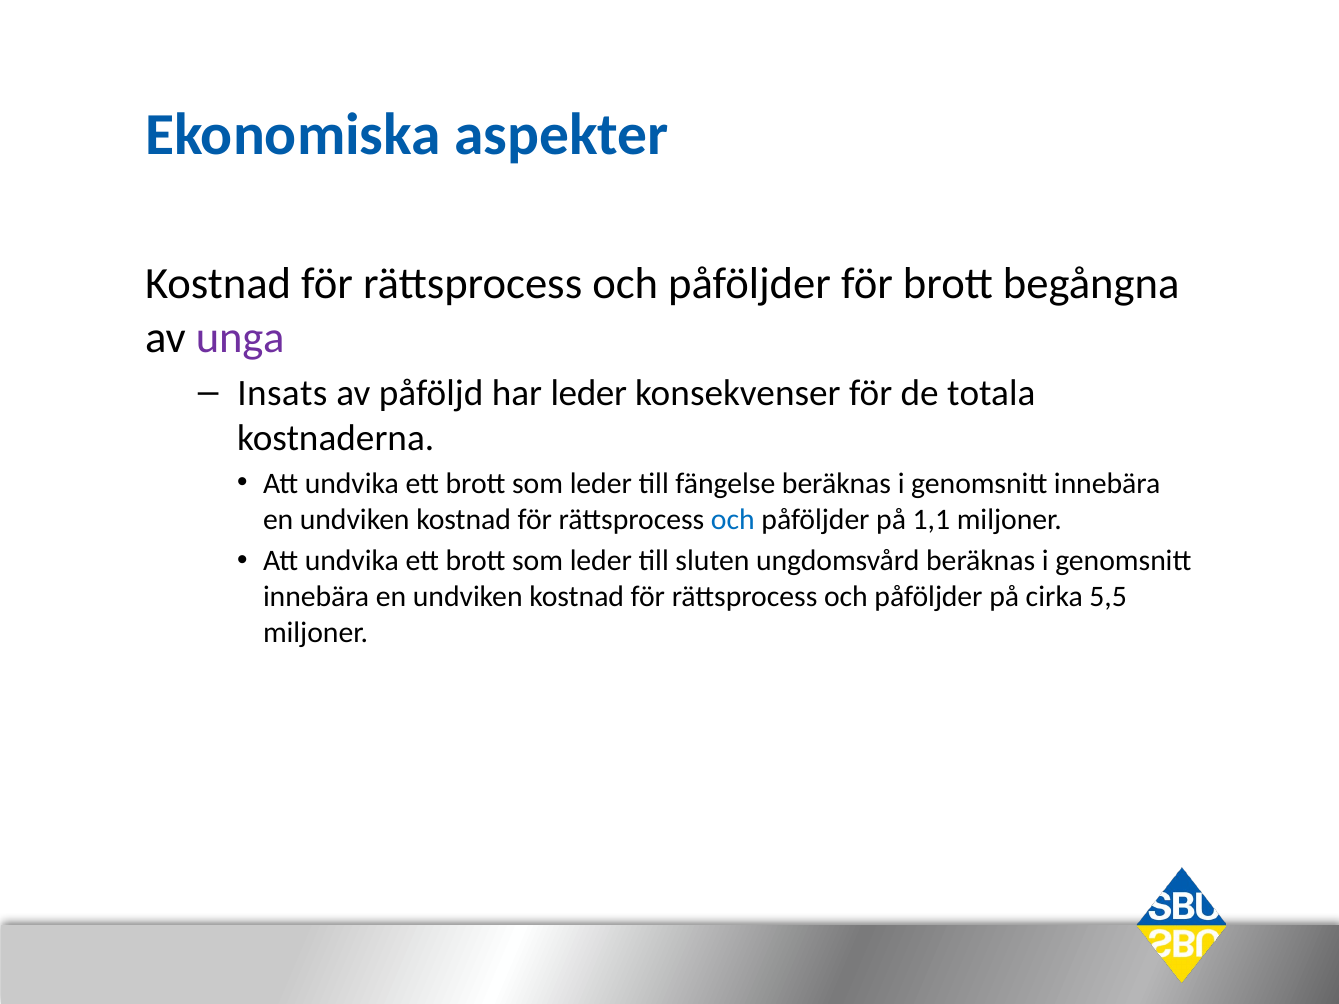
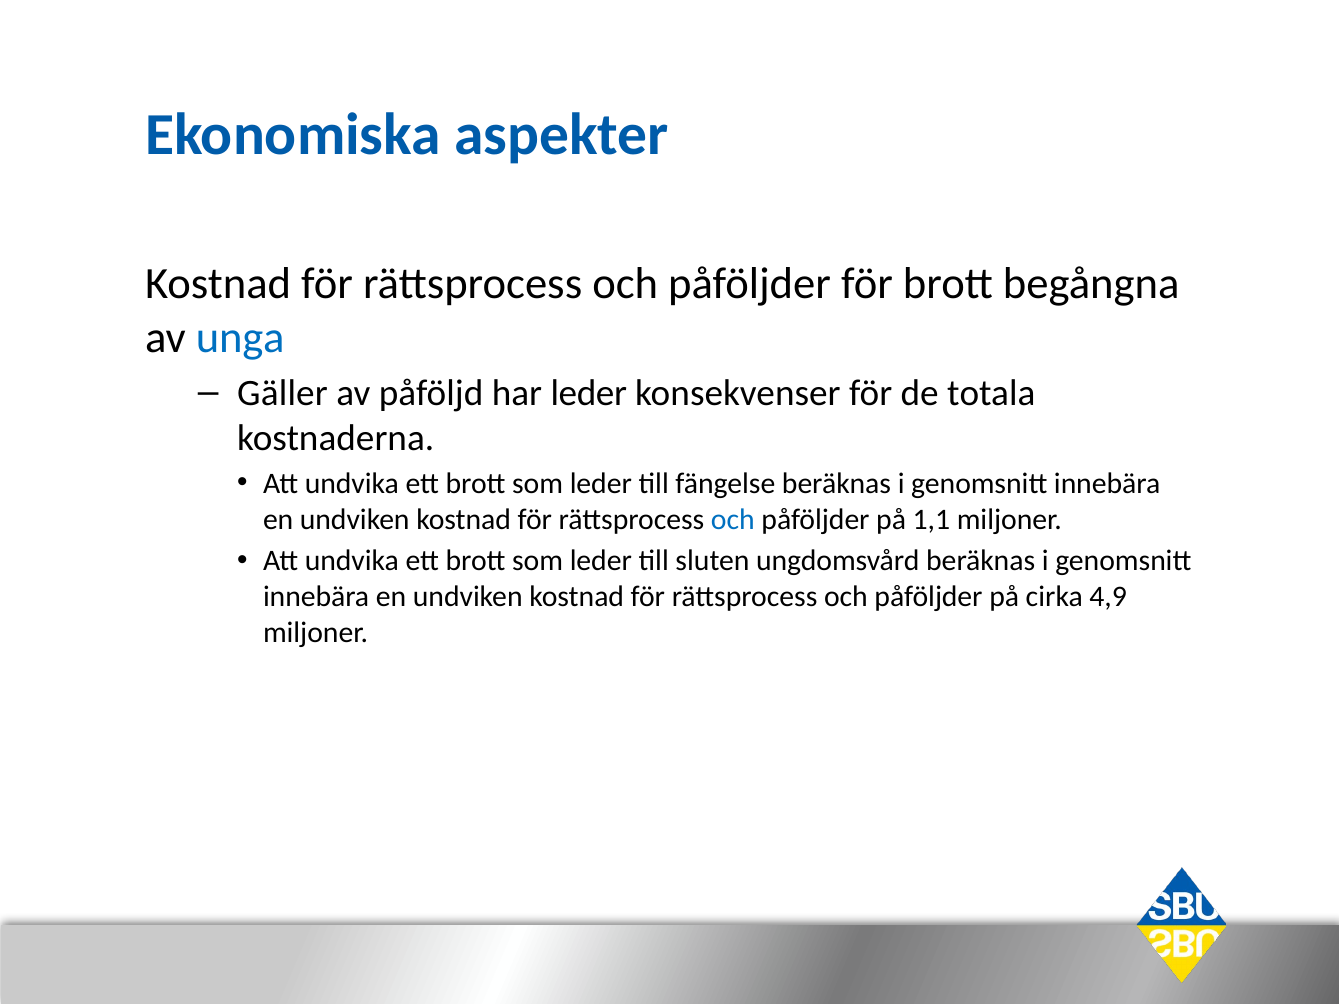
unga colour: purple -> blue (240, 338)
Insats: Insats -> Gäller (283, 394)
5,5: 5,5 -> 4,9 (1108, 597)
